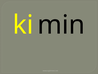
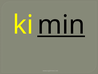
min underline: none -> present (61, 25)
